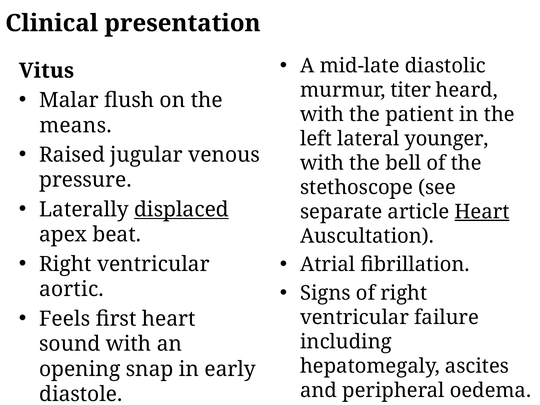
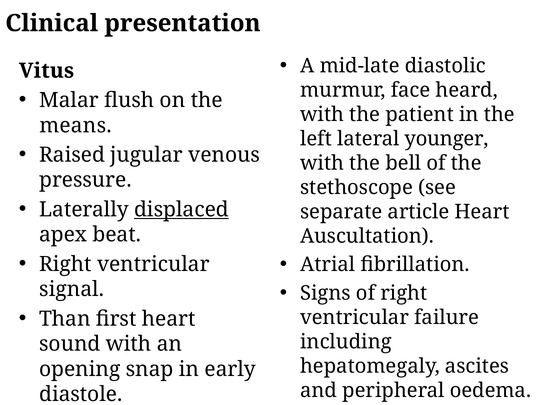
titer: titer -> face (411, 90)
Heart underline: present -> none (482, 212)
aortic: aortic -> signal (72, 289)
Feels: Feels -> Than (65, 319)
